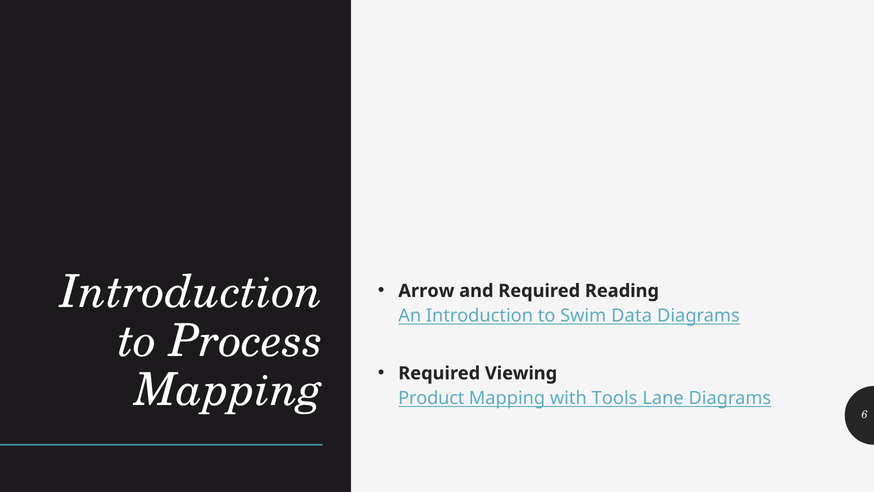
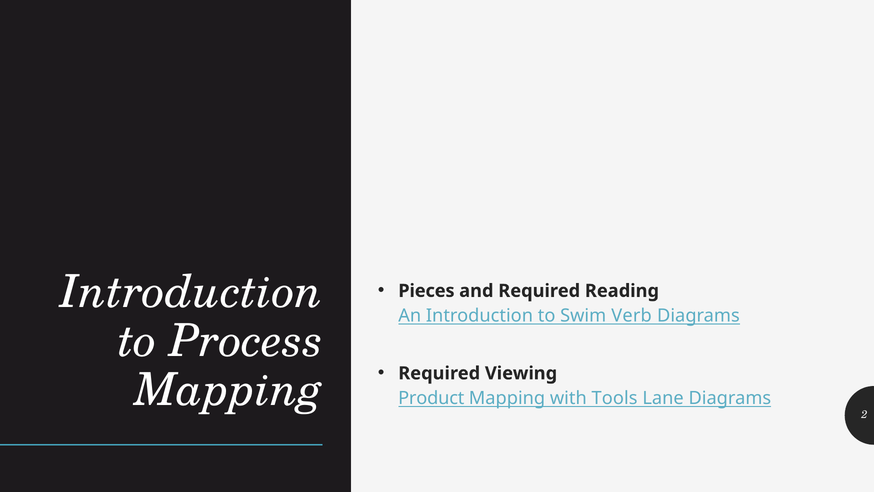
Arrow: Arrow -> Pieces (426, 291)
Data: Data -> Verb (632, 315)
6: 6 -> 2 (864, 414)
